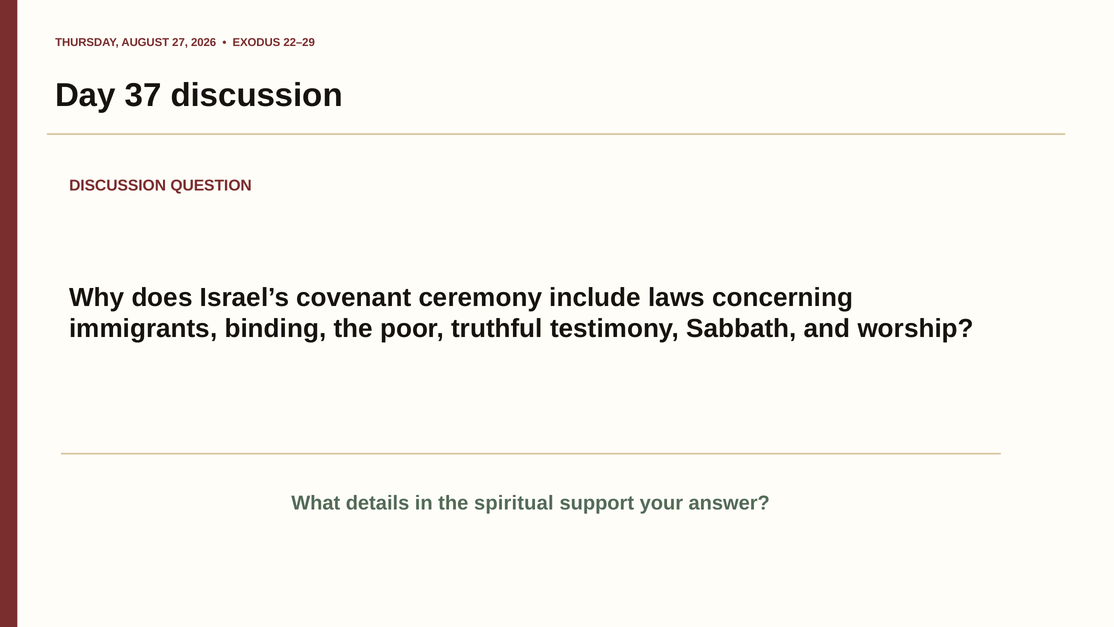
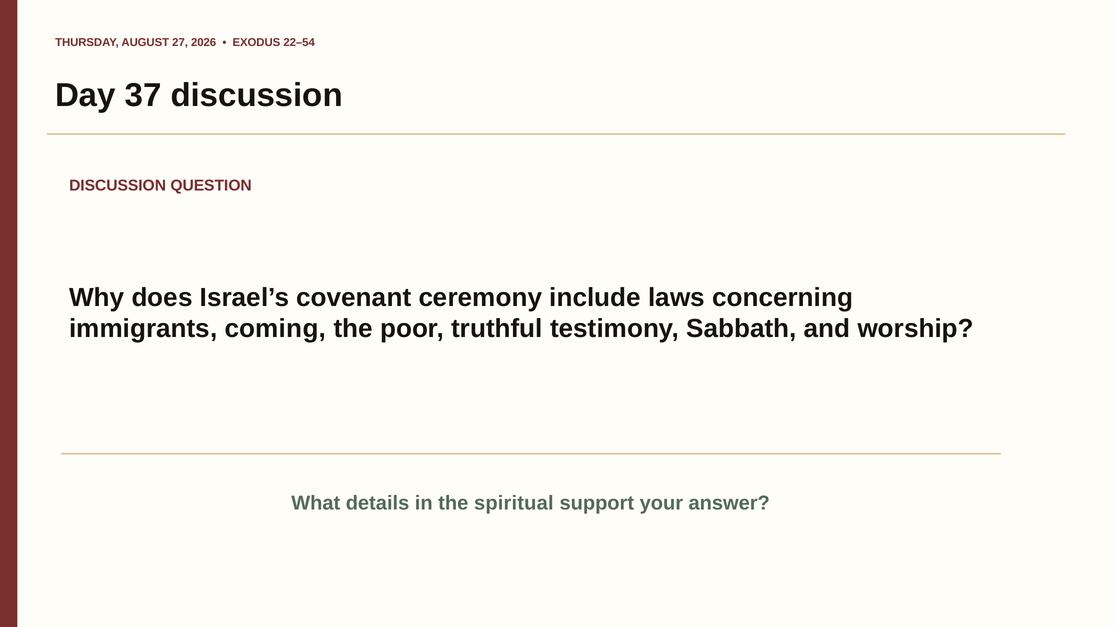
22–29: 22–29 -> 22–54 (299, 43)
binding: binding -> coming (275, 329)
